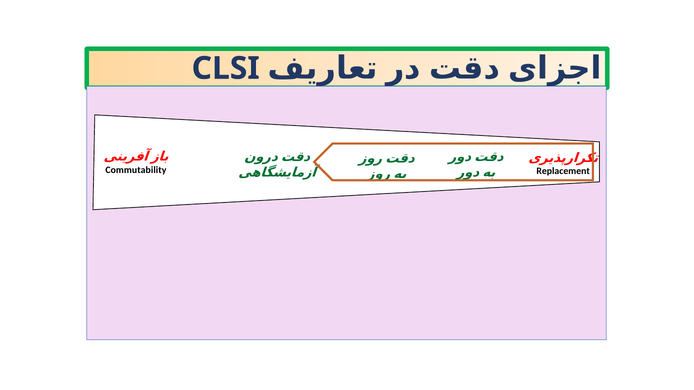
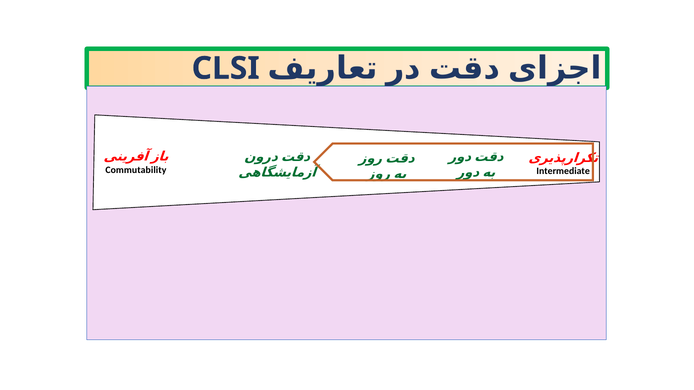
Replacement: Replacement -> Intermediate (563, 171)
